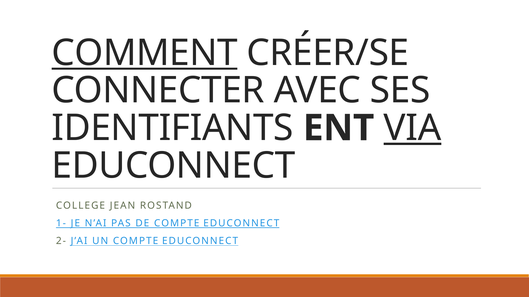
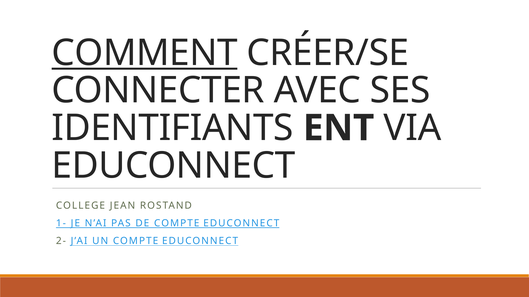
VIA underline: present -> none (412, 128)
